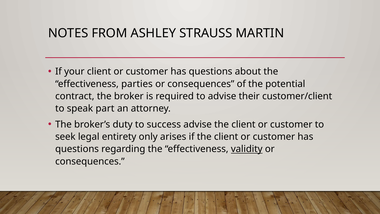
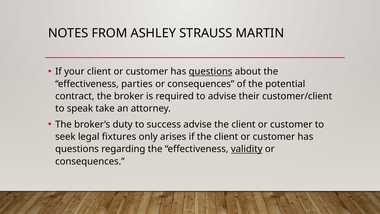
questions underline: none -> present (211, 72)
part: part -> take (105, 108)
entirety: entirety -> fixtures (119, 137)
